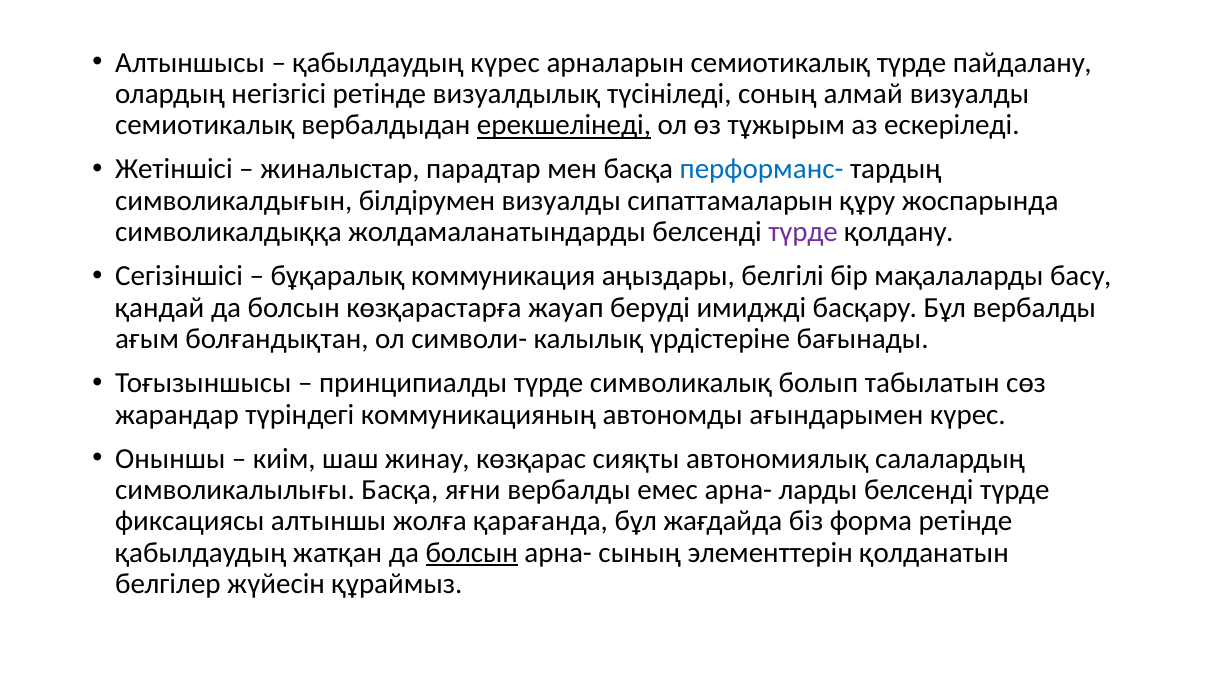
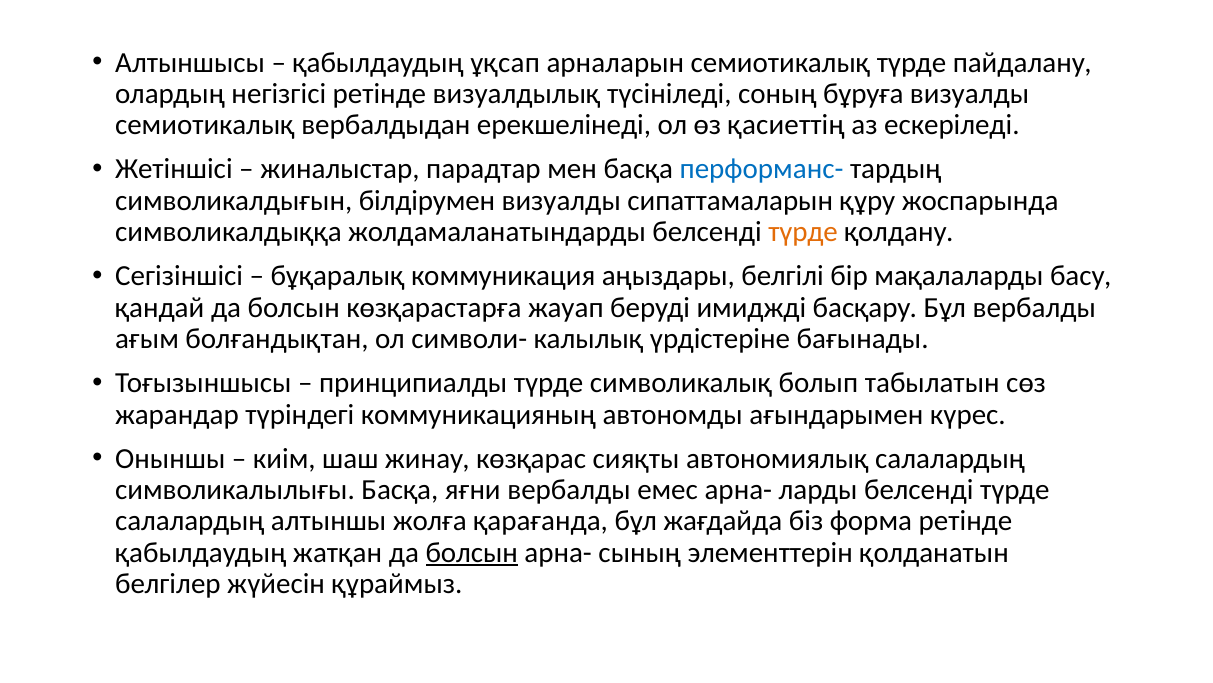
қабылдаудың күрес: күрес -> ұқсап (505, 62)
алмай: алмай -> бұруға (863, 94)
ерекшелінеді underline: present -> none (564, 125)
тұжырым: тұжырым -> қасиеттің (786, 125)
түрде colour: purple -> orange (803, 232)
фиксациясы: фиксациясы -> салалардың (190, 521)
